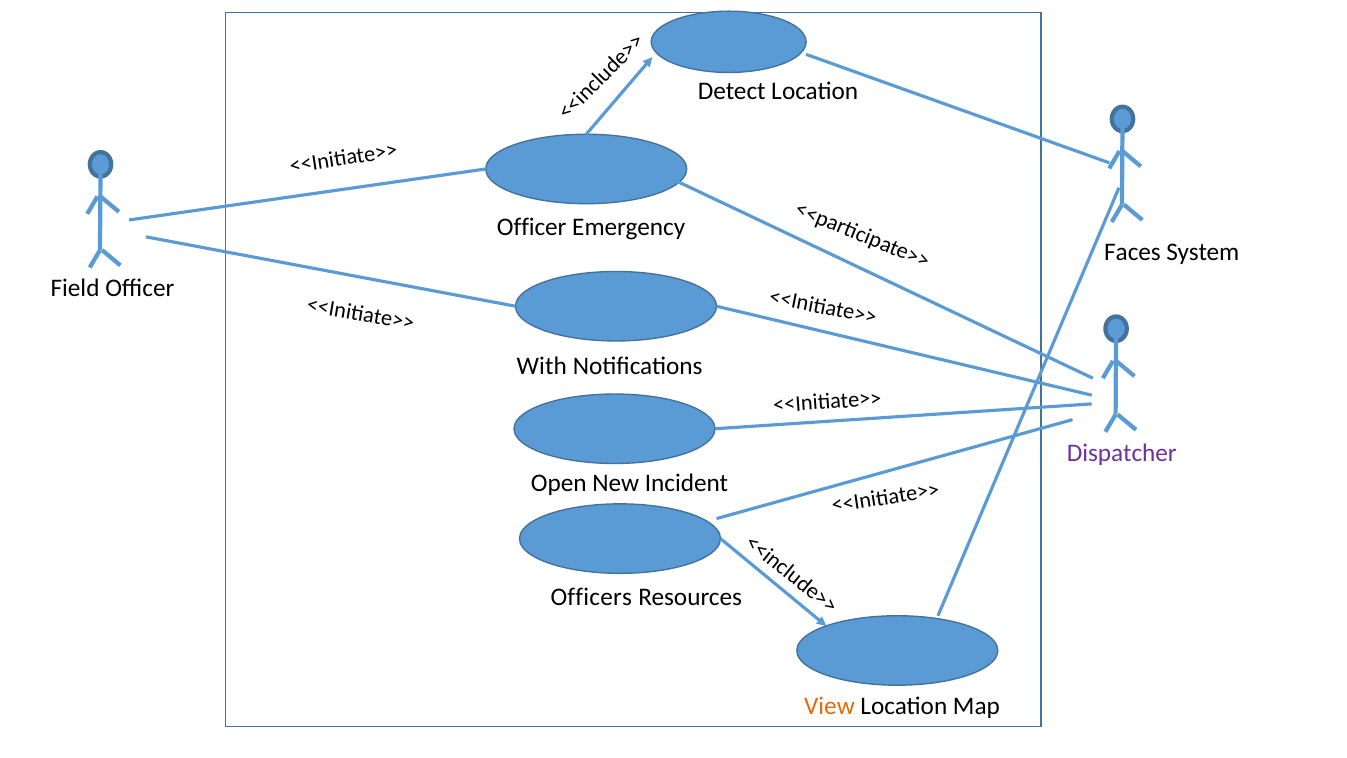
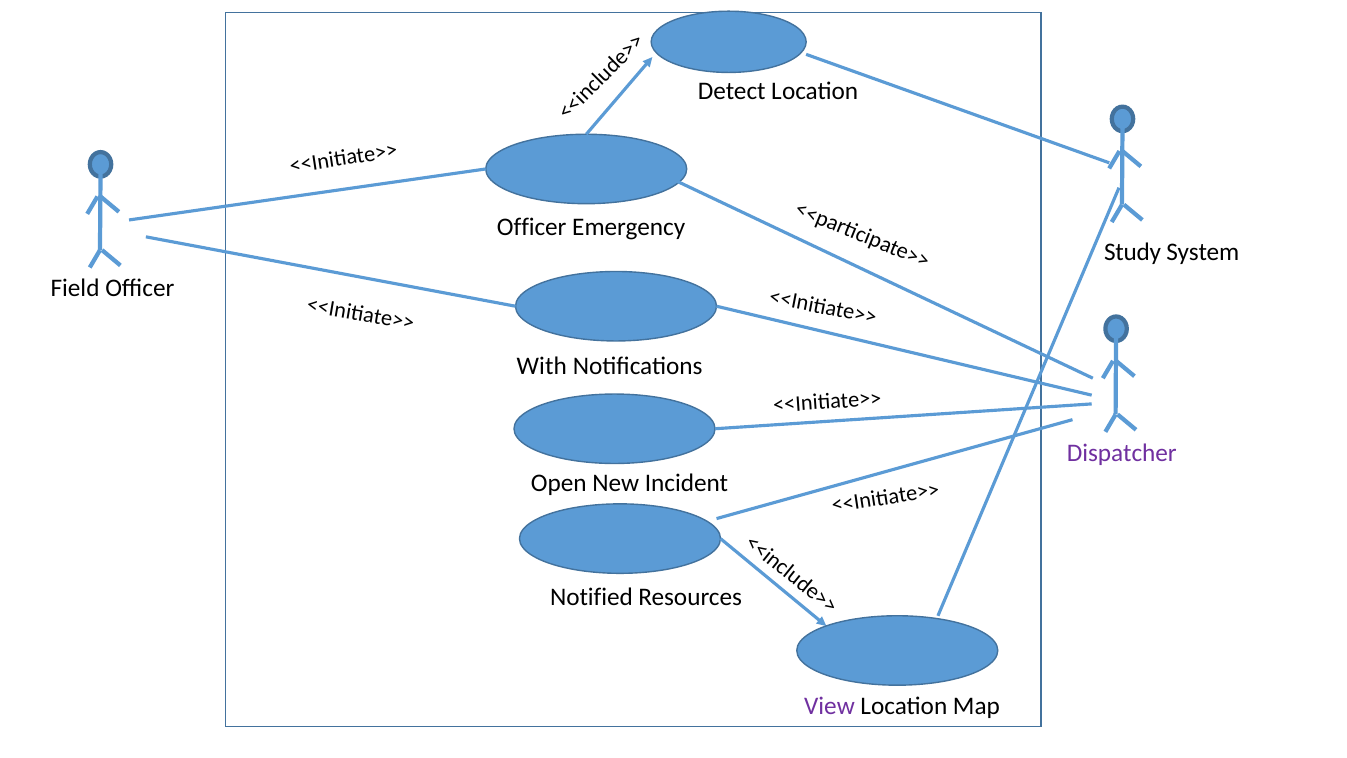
Faces: Faces -> Study (1133, 252)
Officers: Officers -> Notified (591, 597)
View colour: orange -> purple (830, 706)
